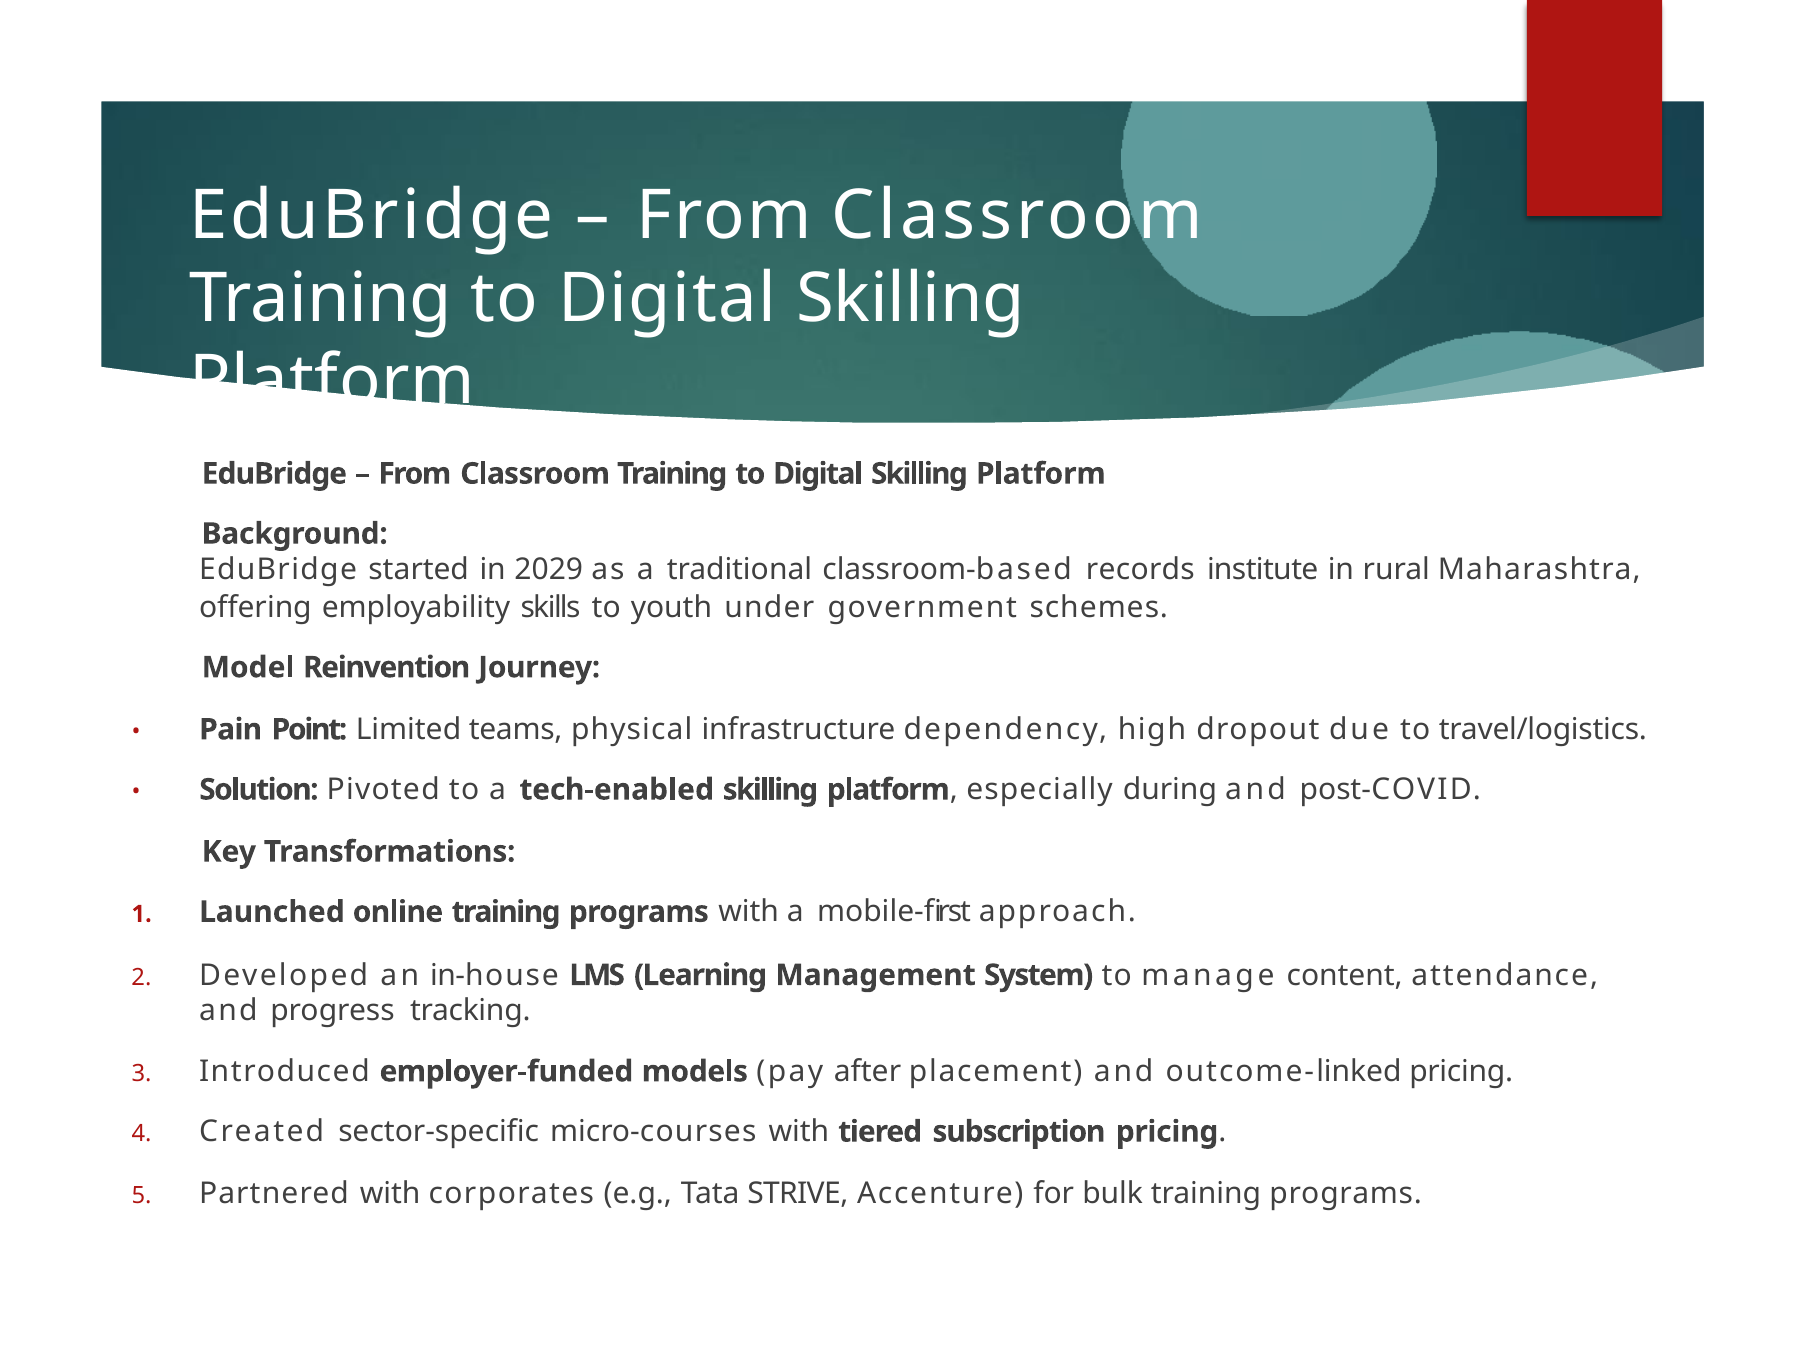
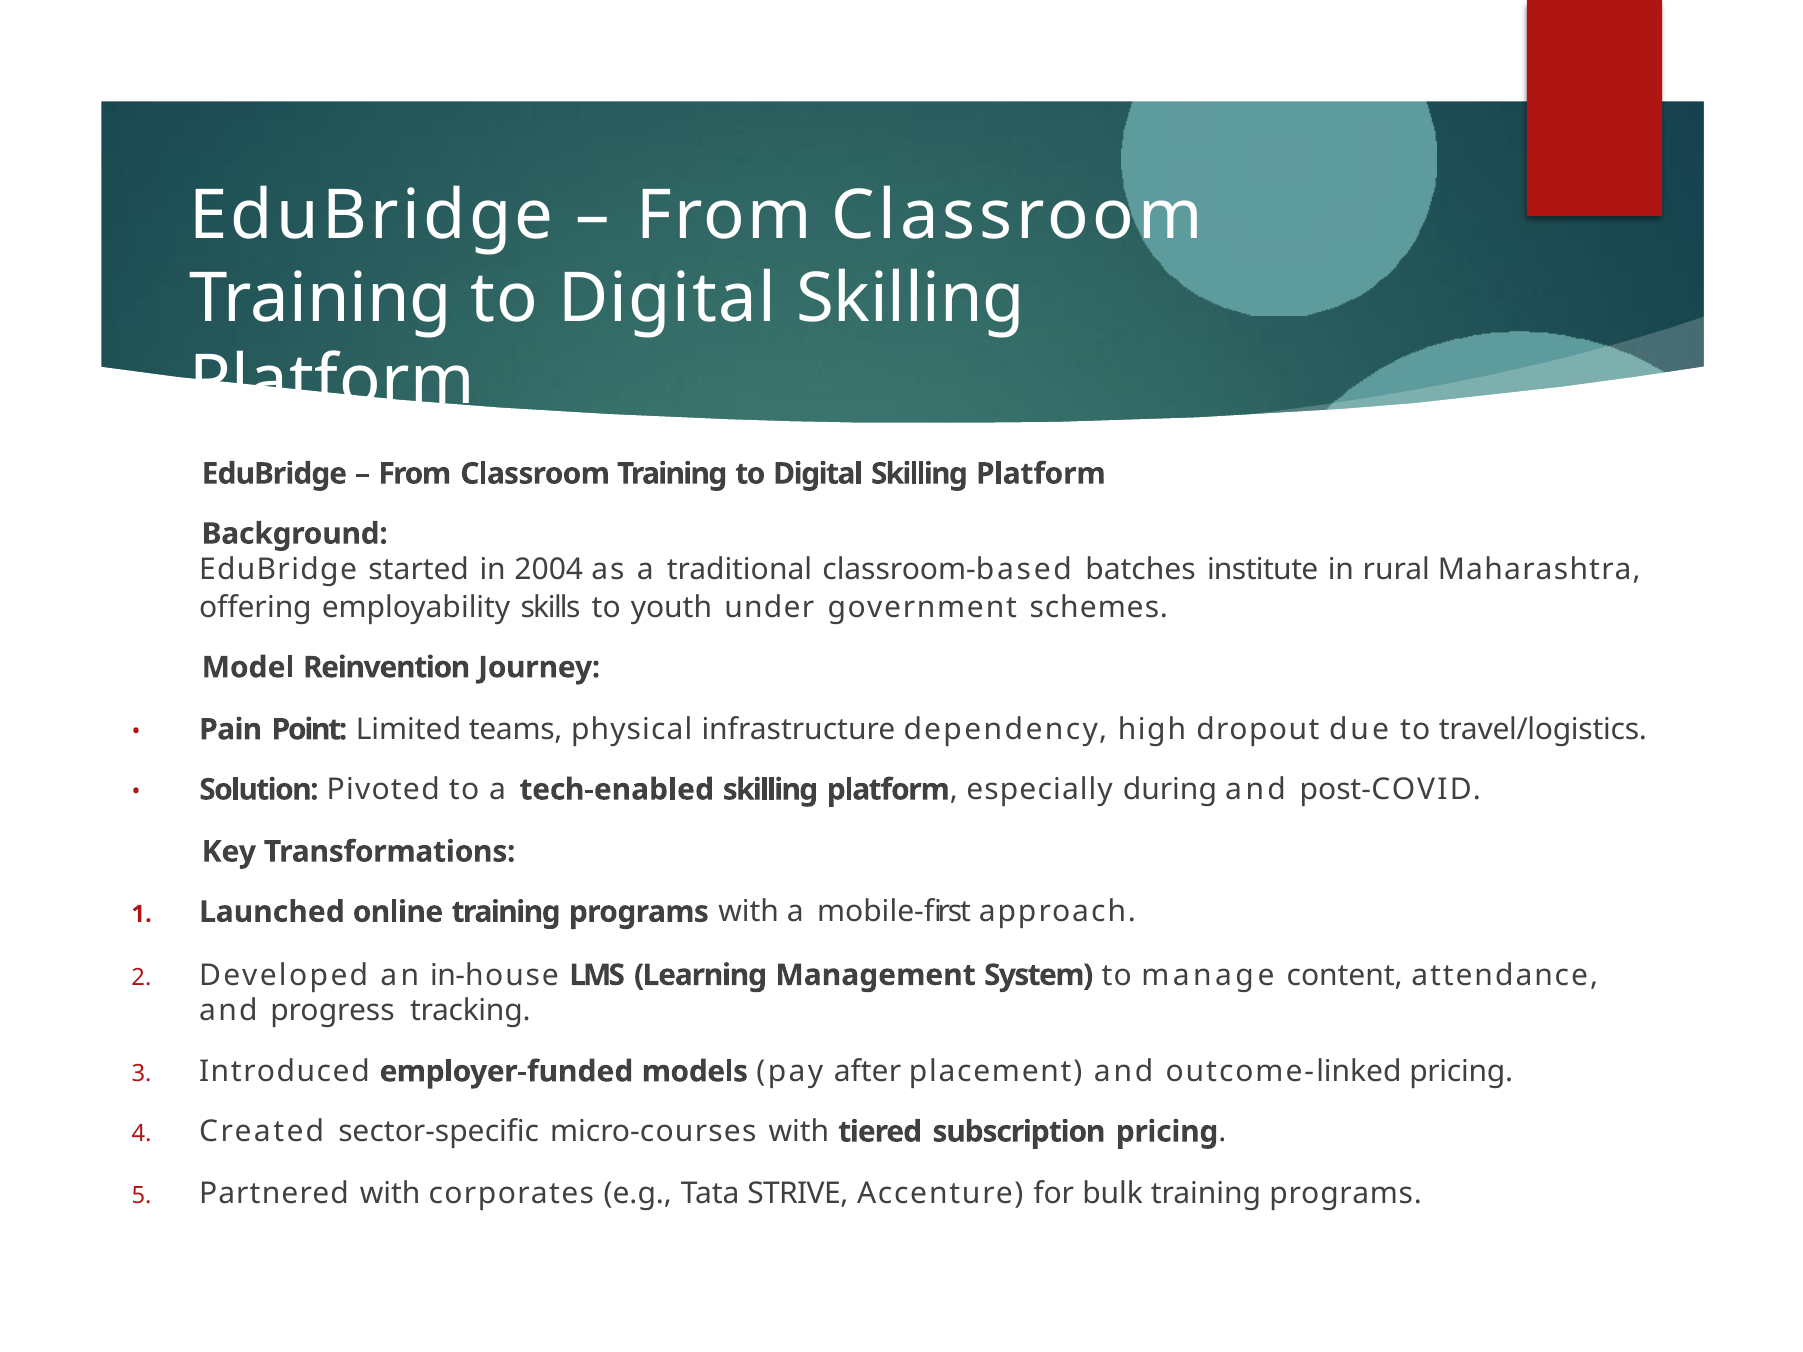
2029: 2029 -> 2004 (549, 570)
records: records -> batches (1141, 570)
